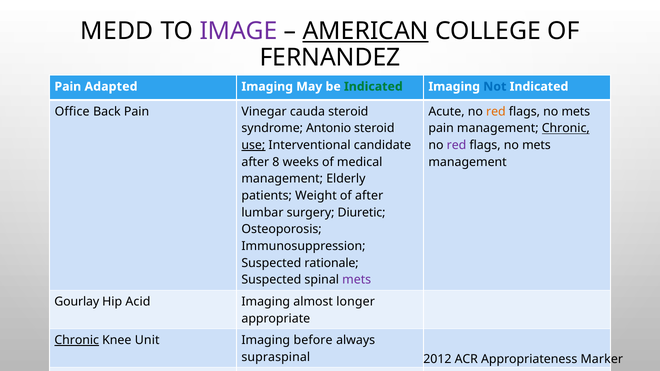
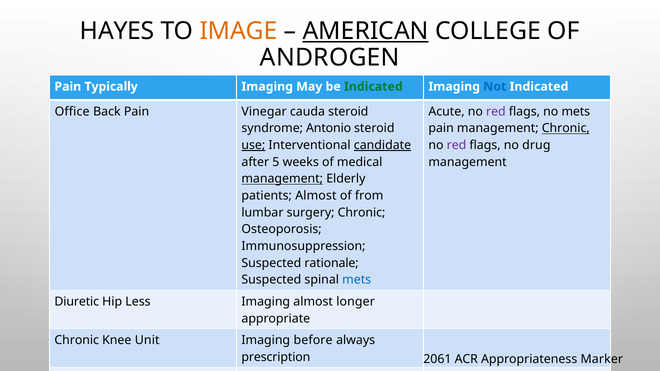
MEDD: MEDD -> HAYES (117, 31)
IMAGE colour: purple -> orange (239, 31)
FERNANDEZ: FERNANDEZ -> ANDROGEN (330, 58)
Adapted: Adapted -> Typically (111, 87)
red colour: orange -> purple (496, 112)
candidate underline: none -> present (382, 145)
mets: mets -> drug (536, 145)
8: 8 -> 5 (276, 162)
management underline: none -> present (282, 179)
patients Weight: Weight -> Almost (316, 196)
of after: after -> from (369, 196)
surgery Diuretic: Diuretic -> Chronic (362, 213)
mets colour: purple -> blue (357, 280)
Gourlay: Gourlay -> Diuretic (77, 302)
Acid: Acid -> Less (138, 302)
Chronic underline: present -> none (77, 340)
supraspinal: supraspinal -> prescription (276, 357)
2012: 2012 -> 2061 (437, 359)
